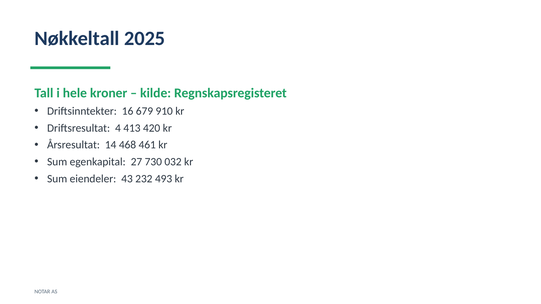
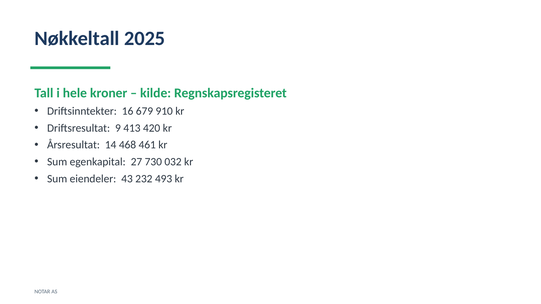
4: 4 -> 9 (118, 128)
